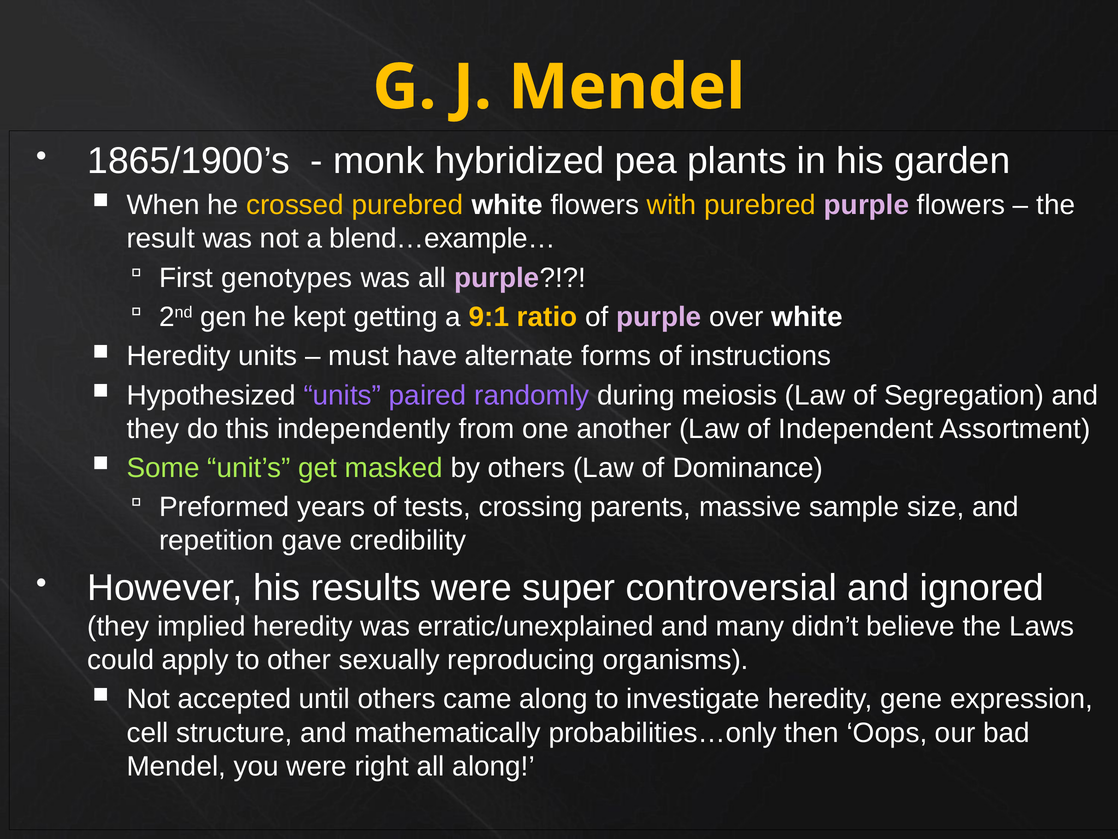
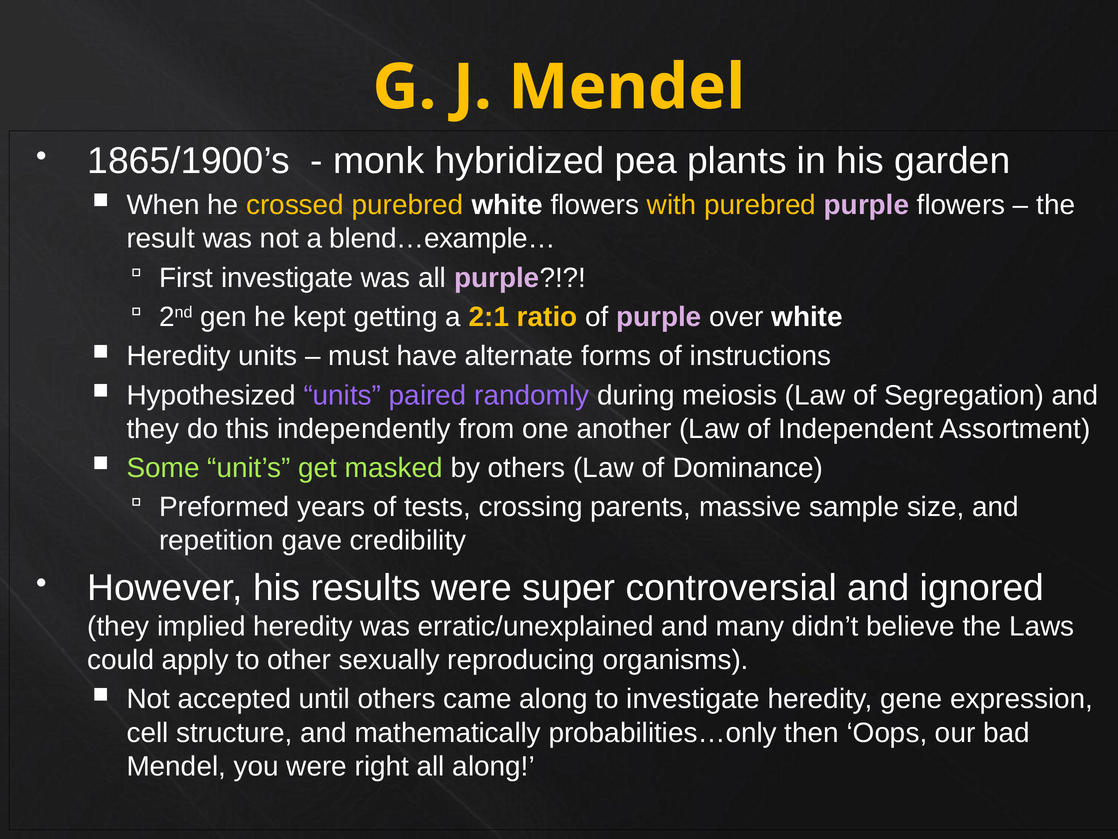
First genotypes: genotypes -> investigate (287, 278)
9:1: 9:1 -> 2:1 (489, 317)
